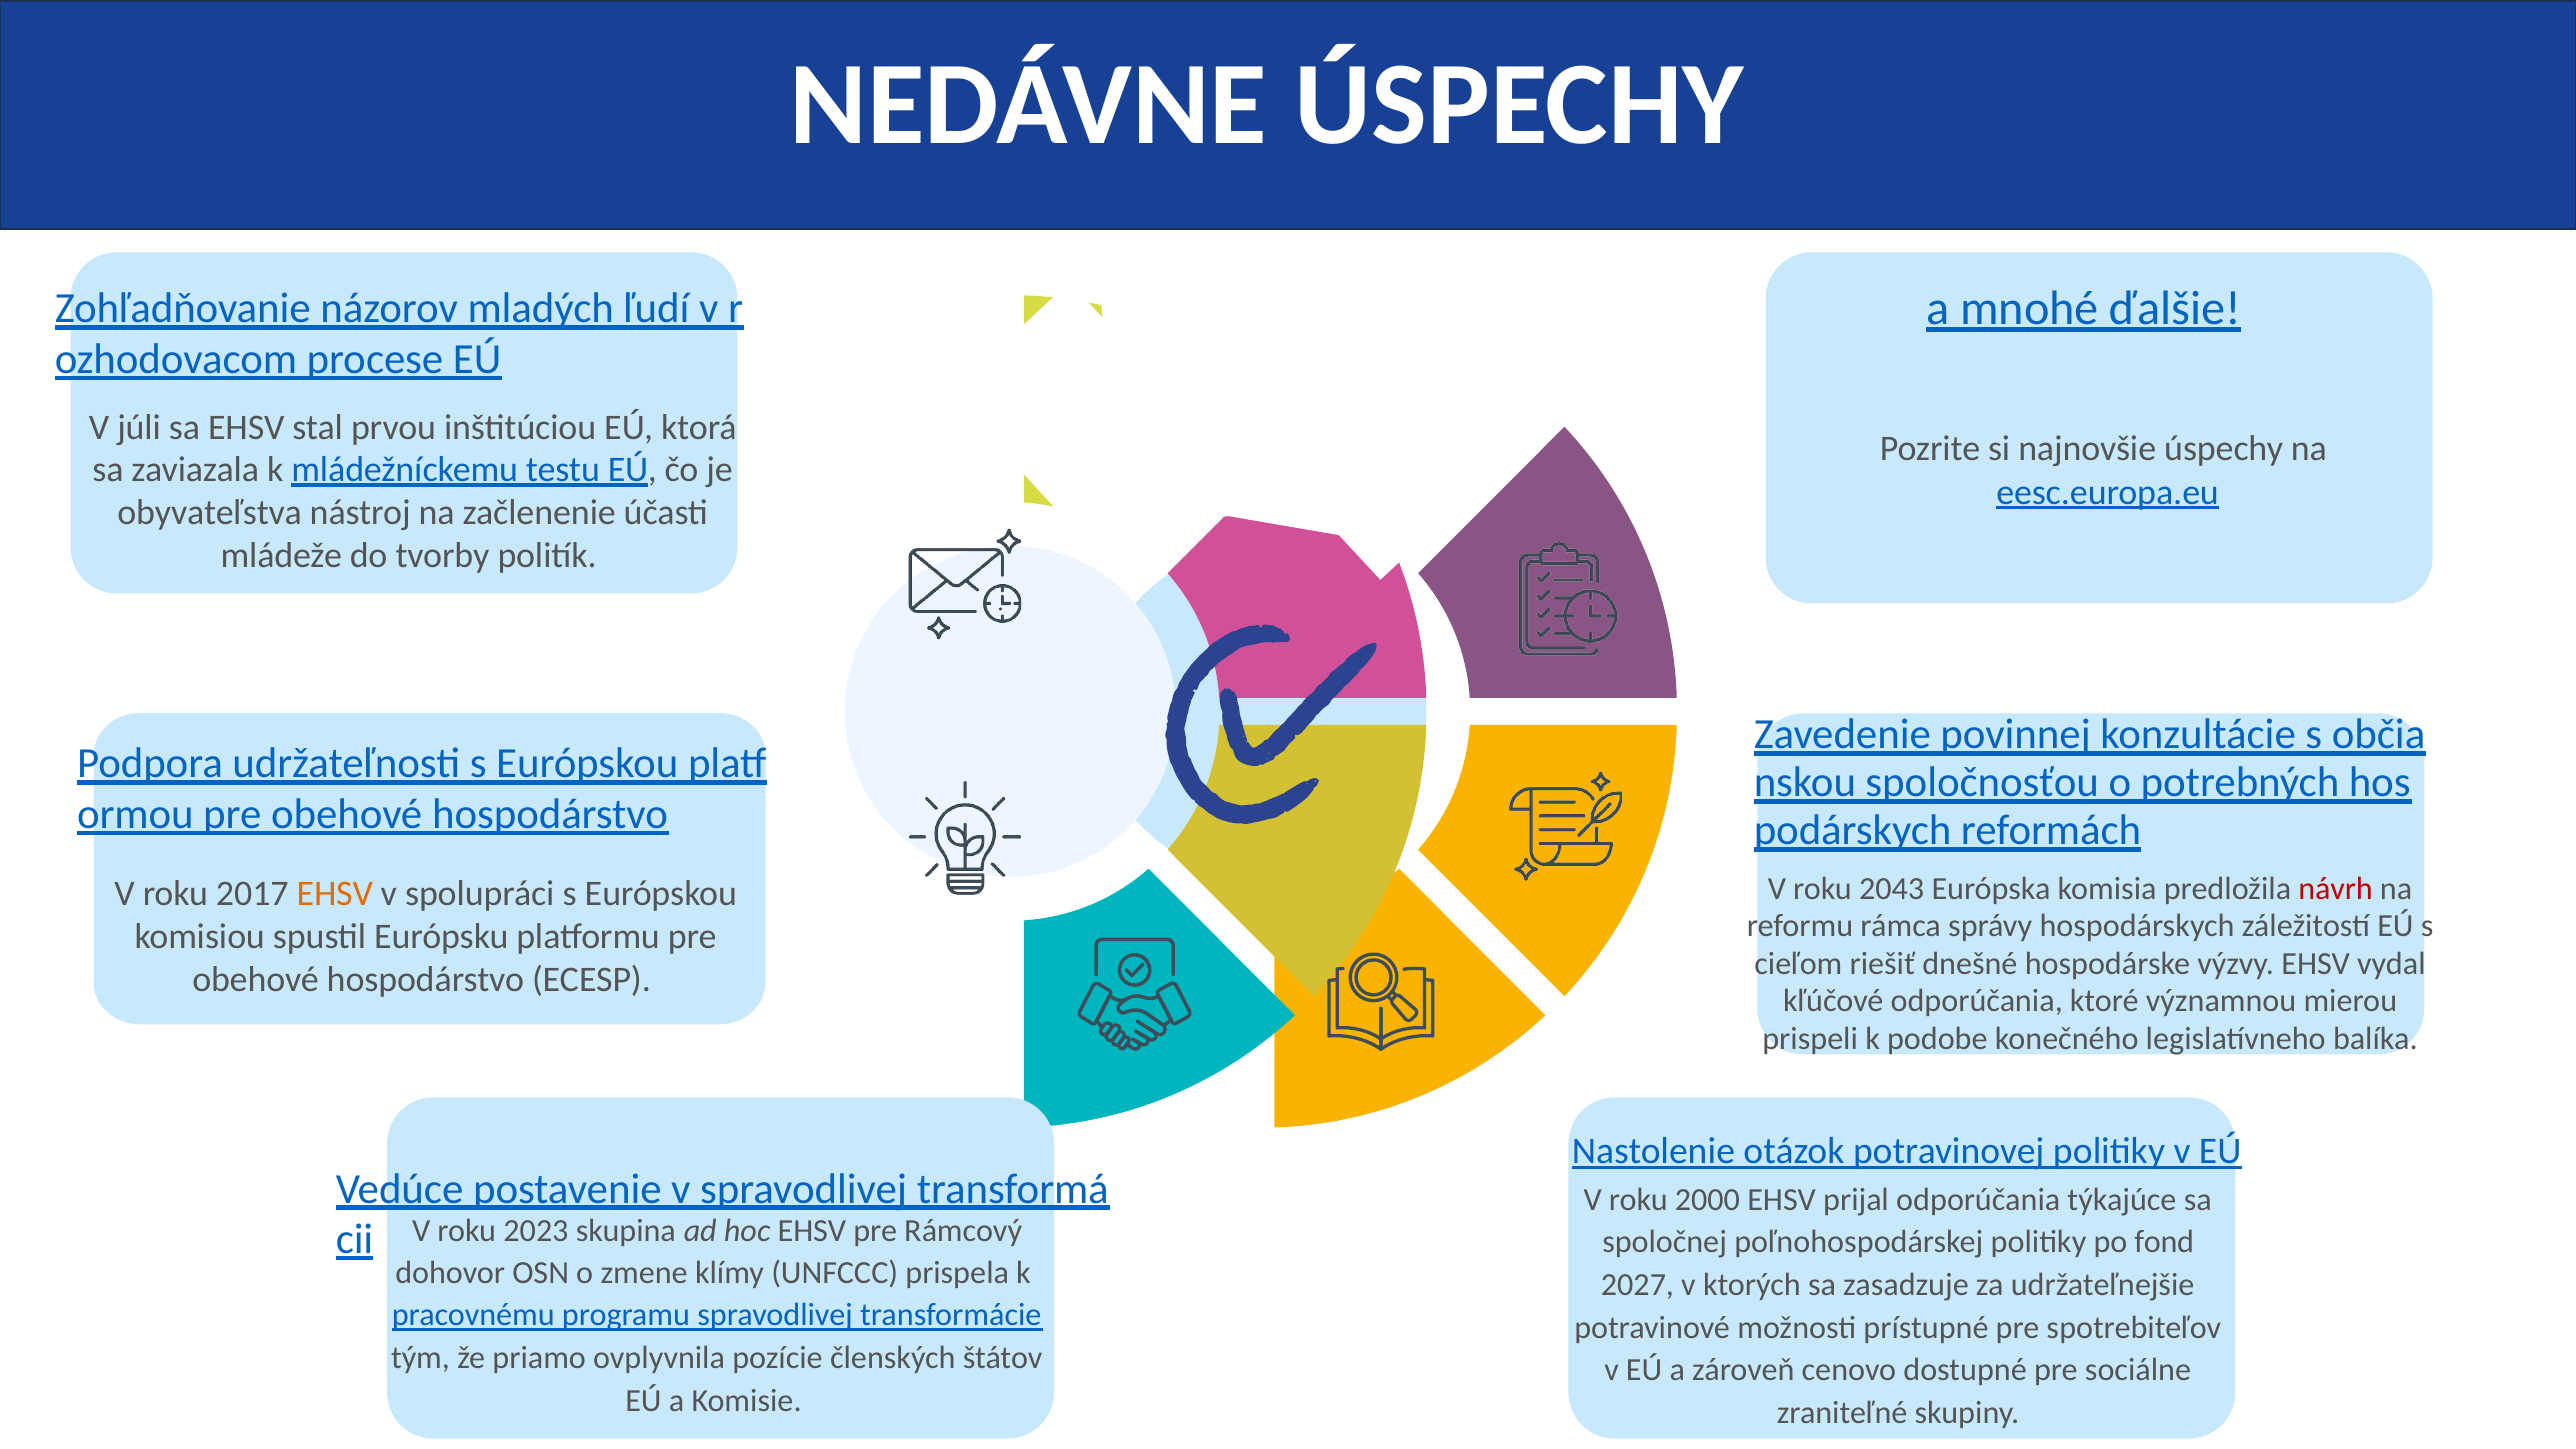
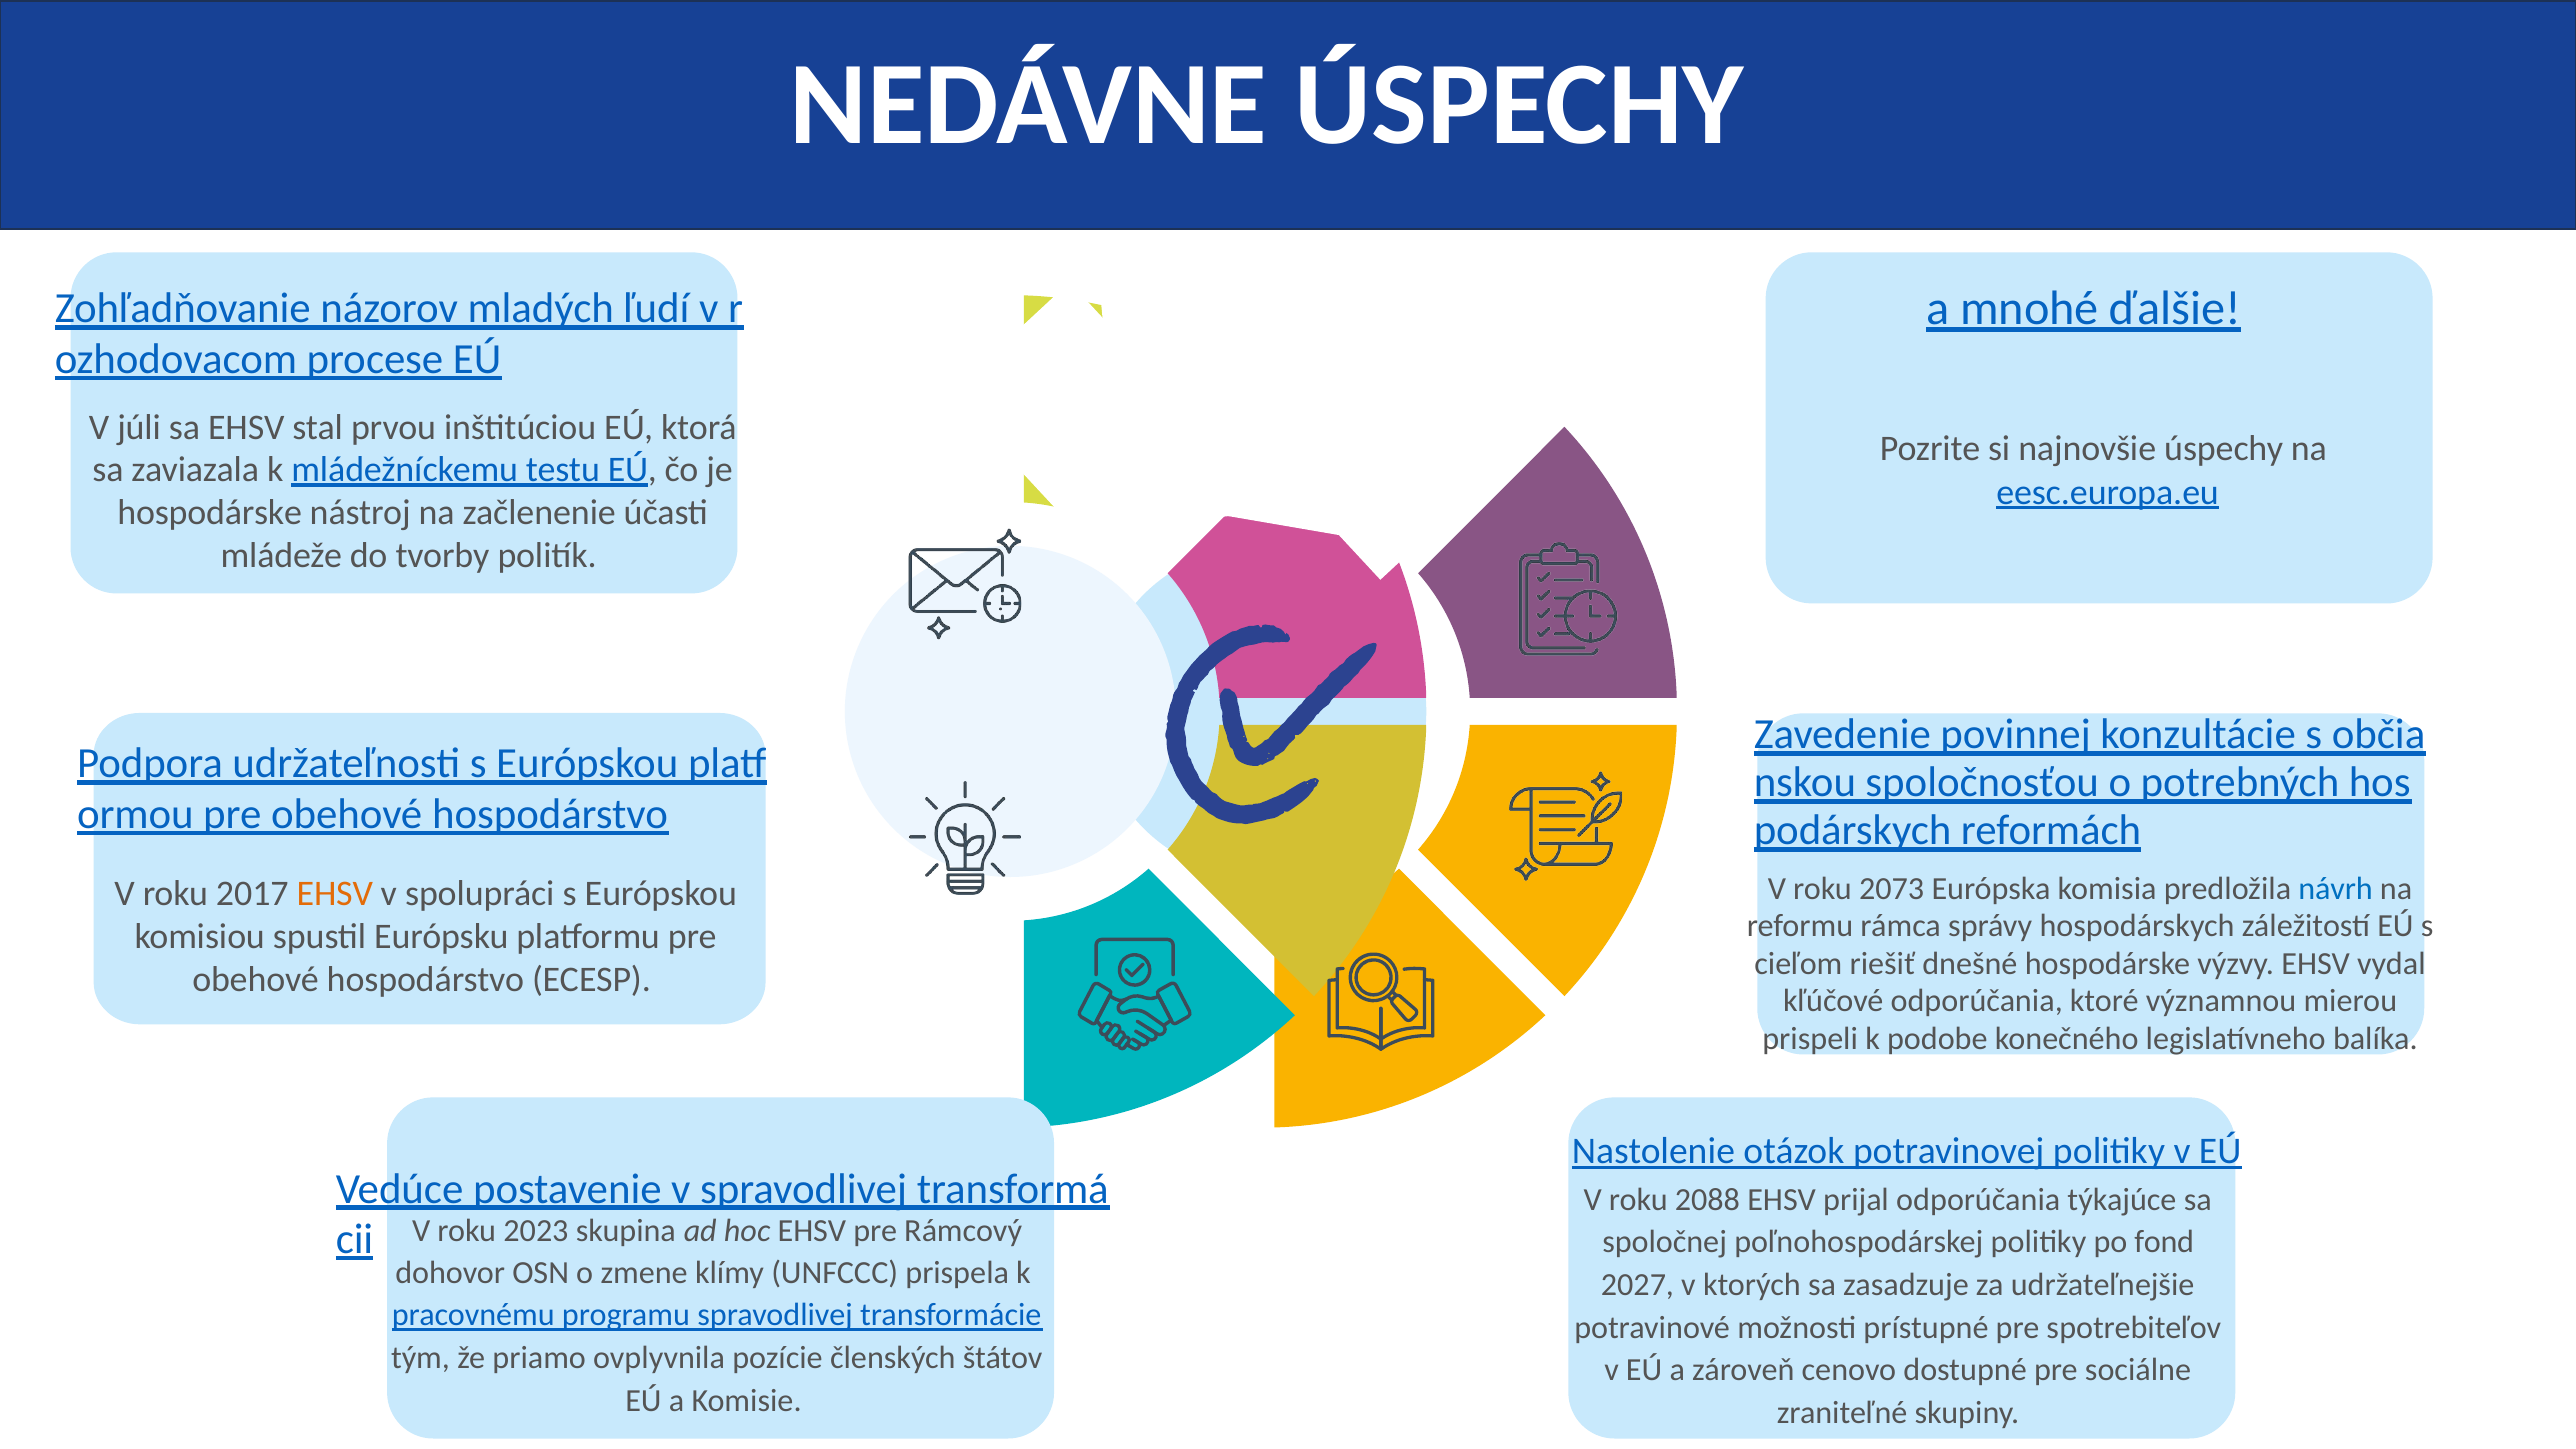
obyvateľstva: obyvateľstva -> hospodárske (210, 513)
2043: 2043 -> 2073 (1892, 889)
návrh colour: red -> blue (2336, 889)
2000: 2000 -> 2088 (1707, 1200)
